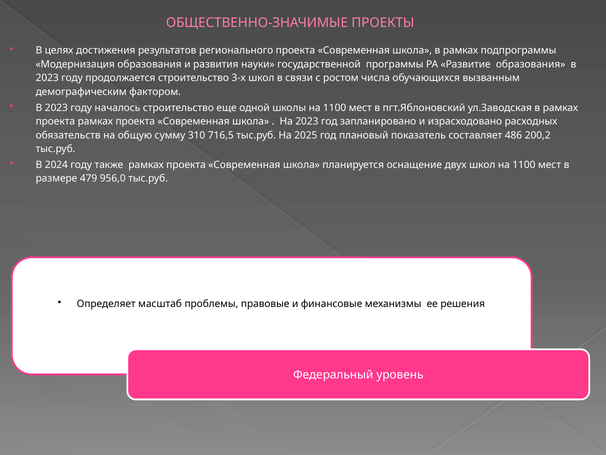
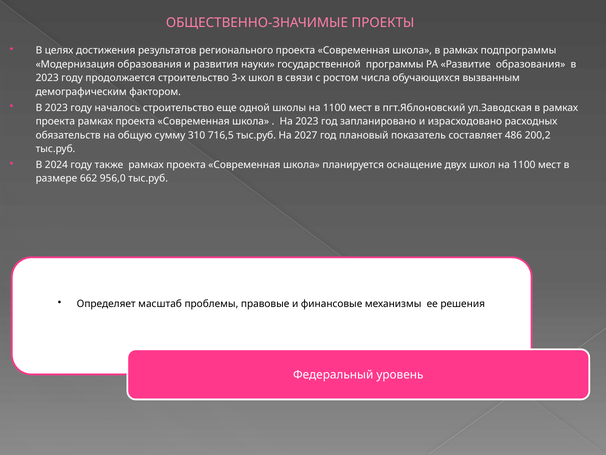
2025: 2025 -> 2027 (306, 135)
479: 479 -> 662 (89, 178)
